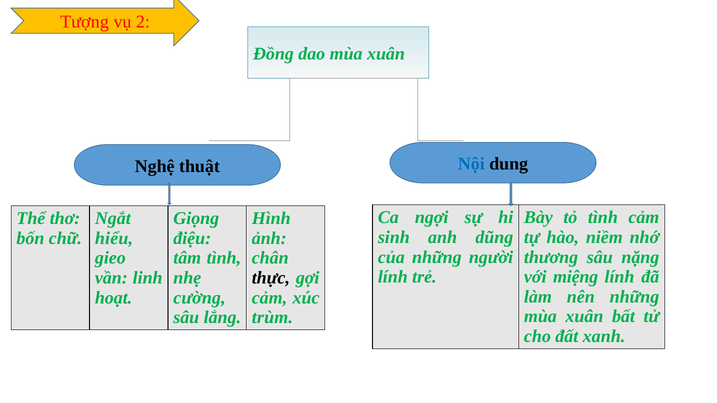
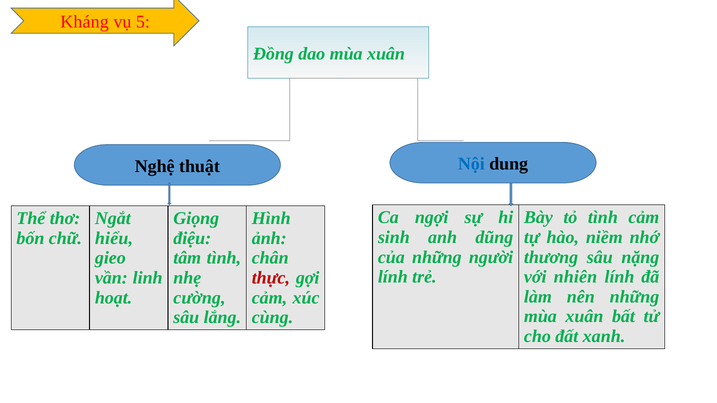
Tượng: Tượng -> Kháng (85, 22)
2: 2 -> 5 (143, 22)
miệng: miệng -> nhiên (575, 277)
thực colour: black -> red (271, 278)
trùm: trùm -> cùng (272, 318)
